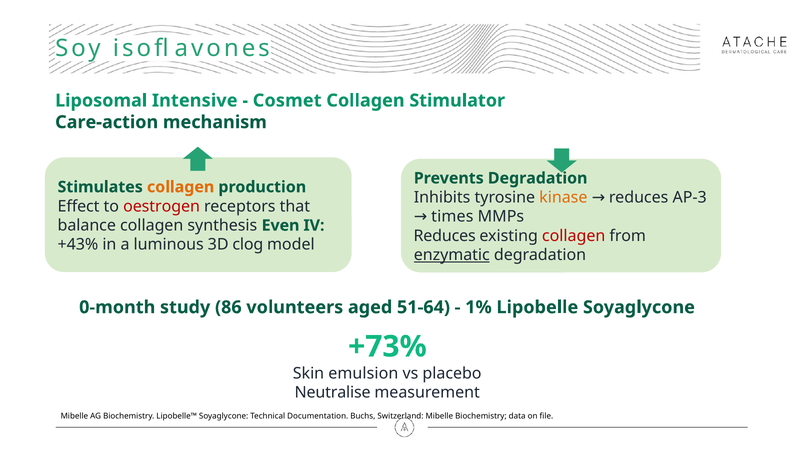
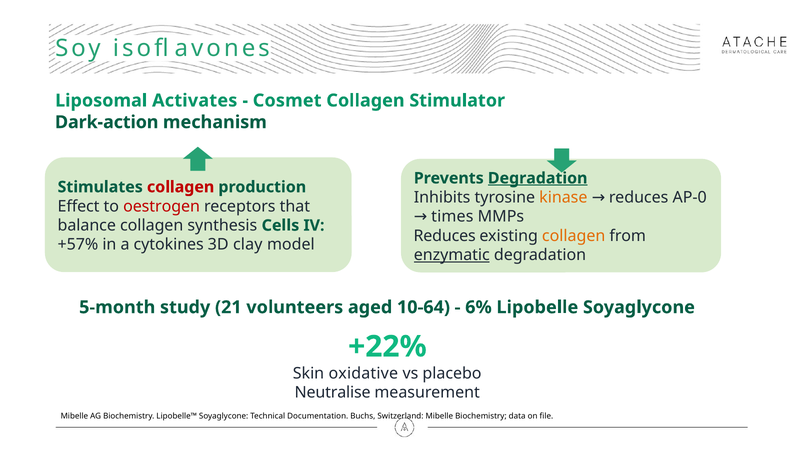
Intensive: Intensive -> Activates (195, 101)
Care-action: Care-action -> Dark-action (107, 122)
Degradation underline: none -> present (538, 178)
collagen colour: orange -> red (181, 187)
AP-3: AP-3 -> AP-0 (690, 197)
Even: Even -> Cells (280, 226)
collagen colour: red -> orange (574, 236)
+43%: +43% -> +57% (78, 245)
luminous: luminous -> cytokines (169, 245)
clog: clog -> clay (248, 245)
0-month: 0-month -> 5-month (117, 307)
86: 86 -> 21 (228, 307)
51-64: 51-64 -> 10-64 (423, 307)
1%: 1% -> 6% (478, 307)
+73%: +73% -> +22% (387, 347)
emulsion: emulsion -> oxidative (363, 373)
